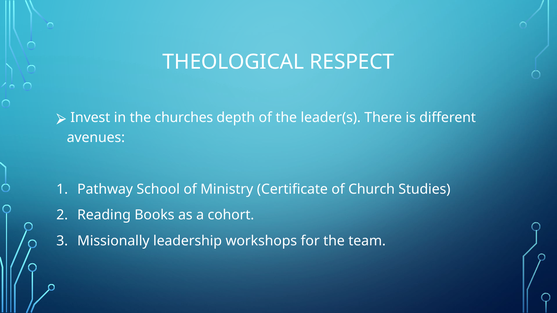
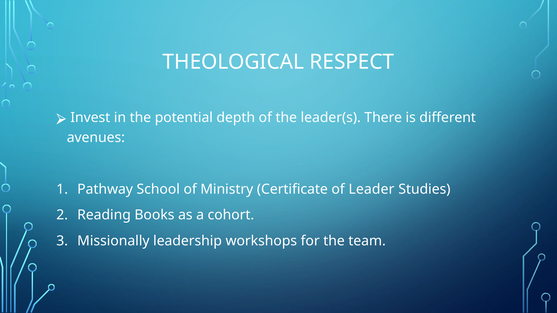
churches: churches -> potential (184, 118)
Church: Church -> Leader (371, 189)
